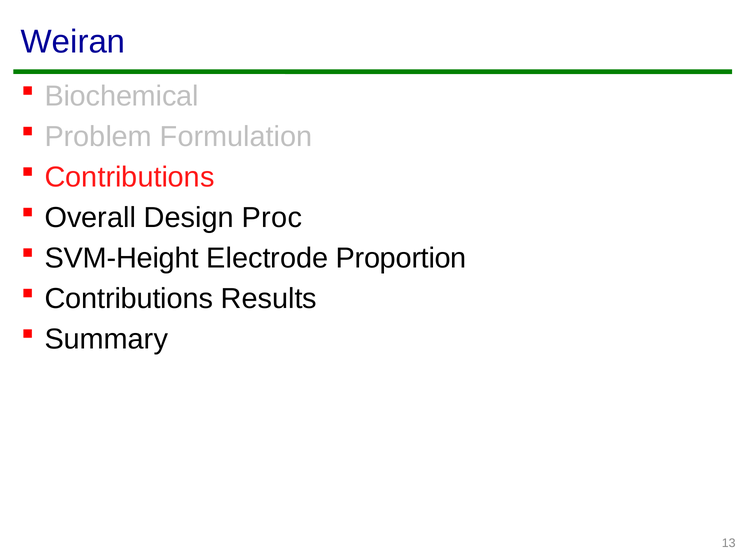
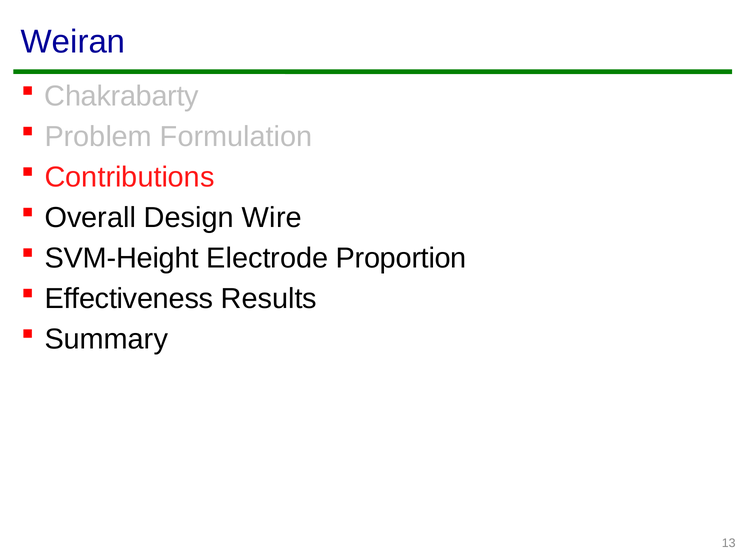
Biochemical: Biochemical -> Chakrabarty (122, 97)
Proc: Proc -> Wire (272, 218)
Contributions: Contributions -> Effectiveness (129, 299)
